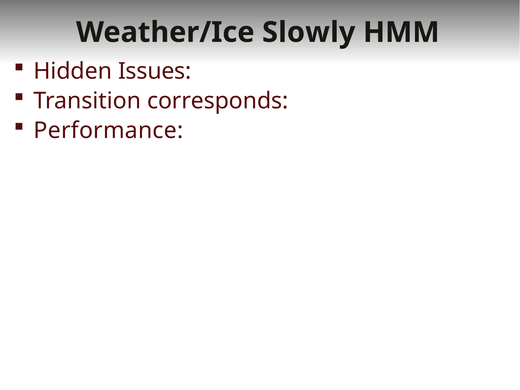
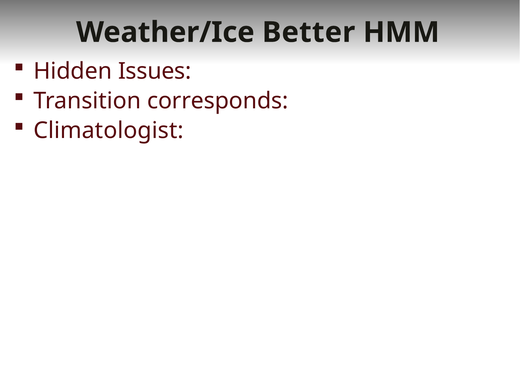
Slowly: Slowly -> Better (309, 32)
Performance: Performance -> Climatologist (109, 131)
